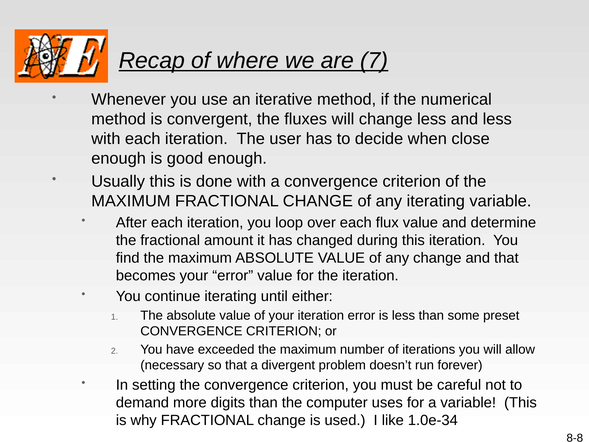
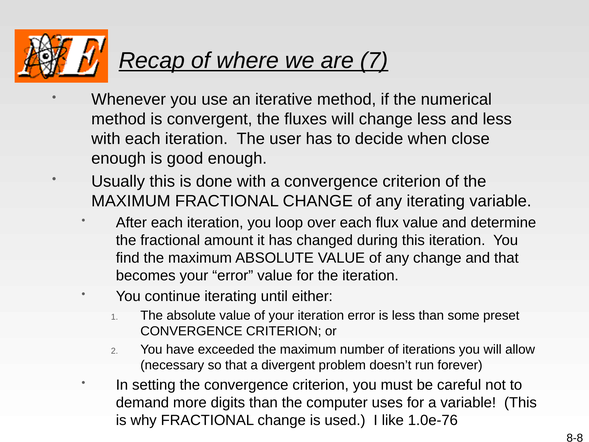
1.0e-34: 1.0e-34 -> 1.0e-76 (433, 420)
